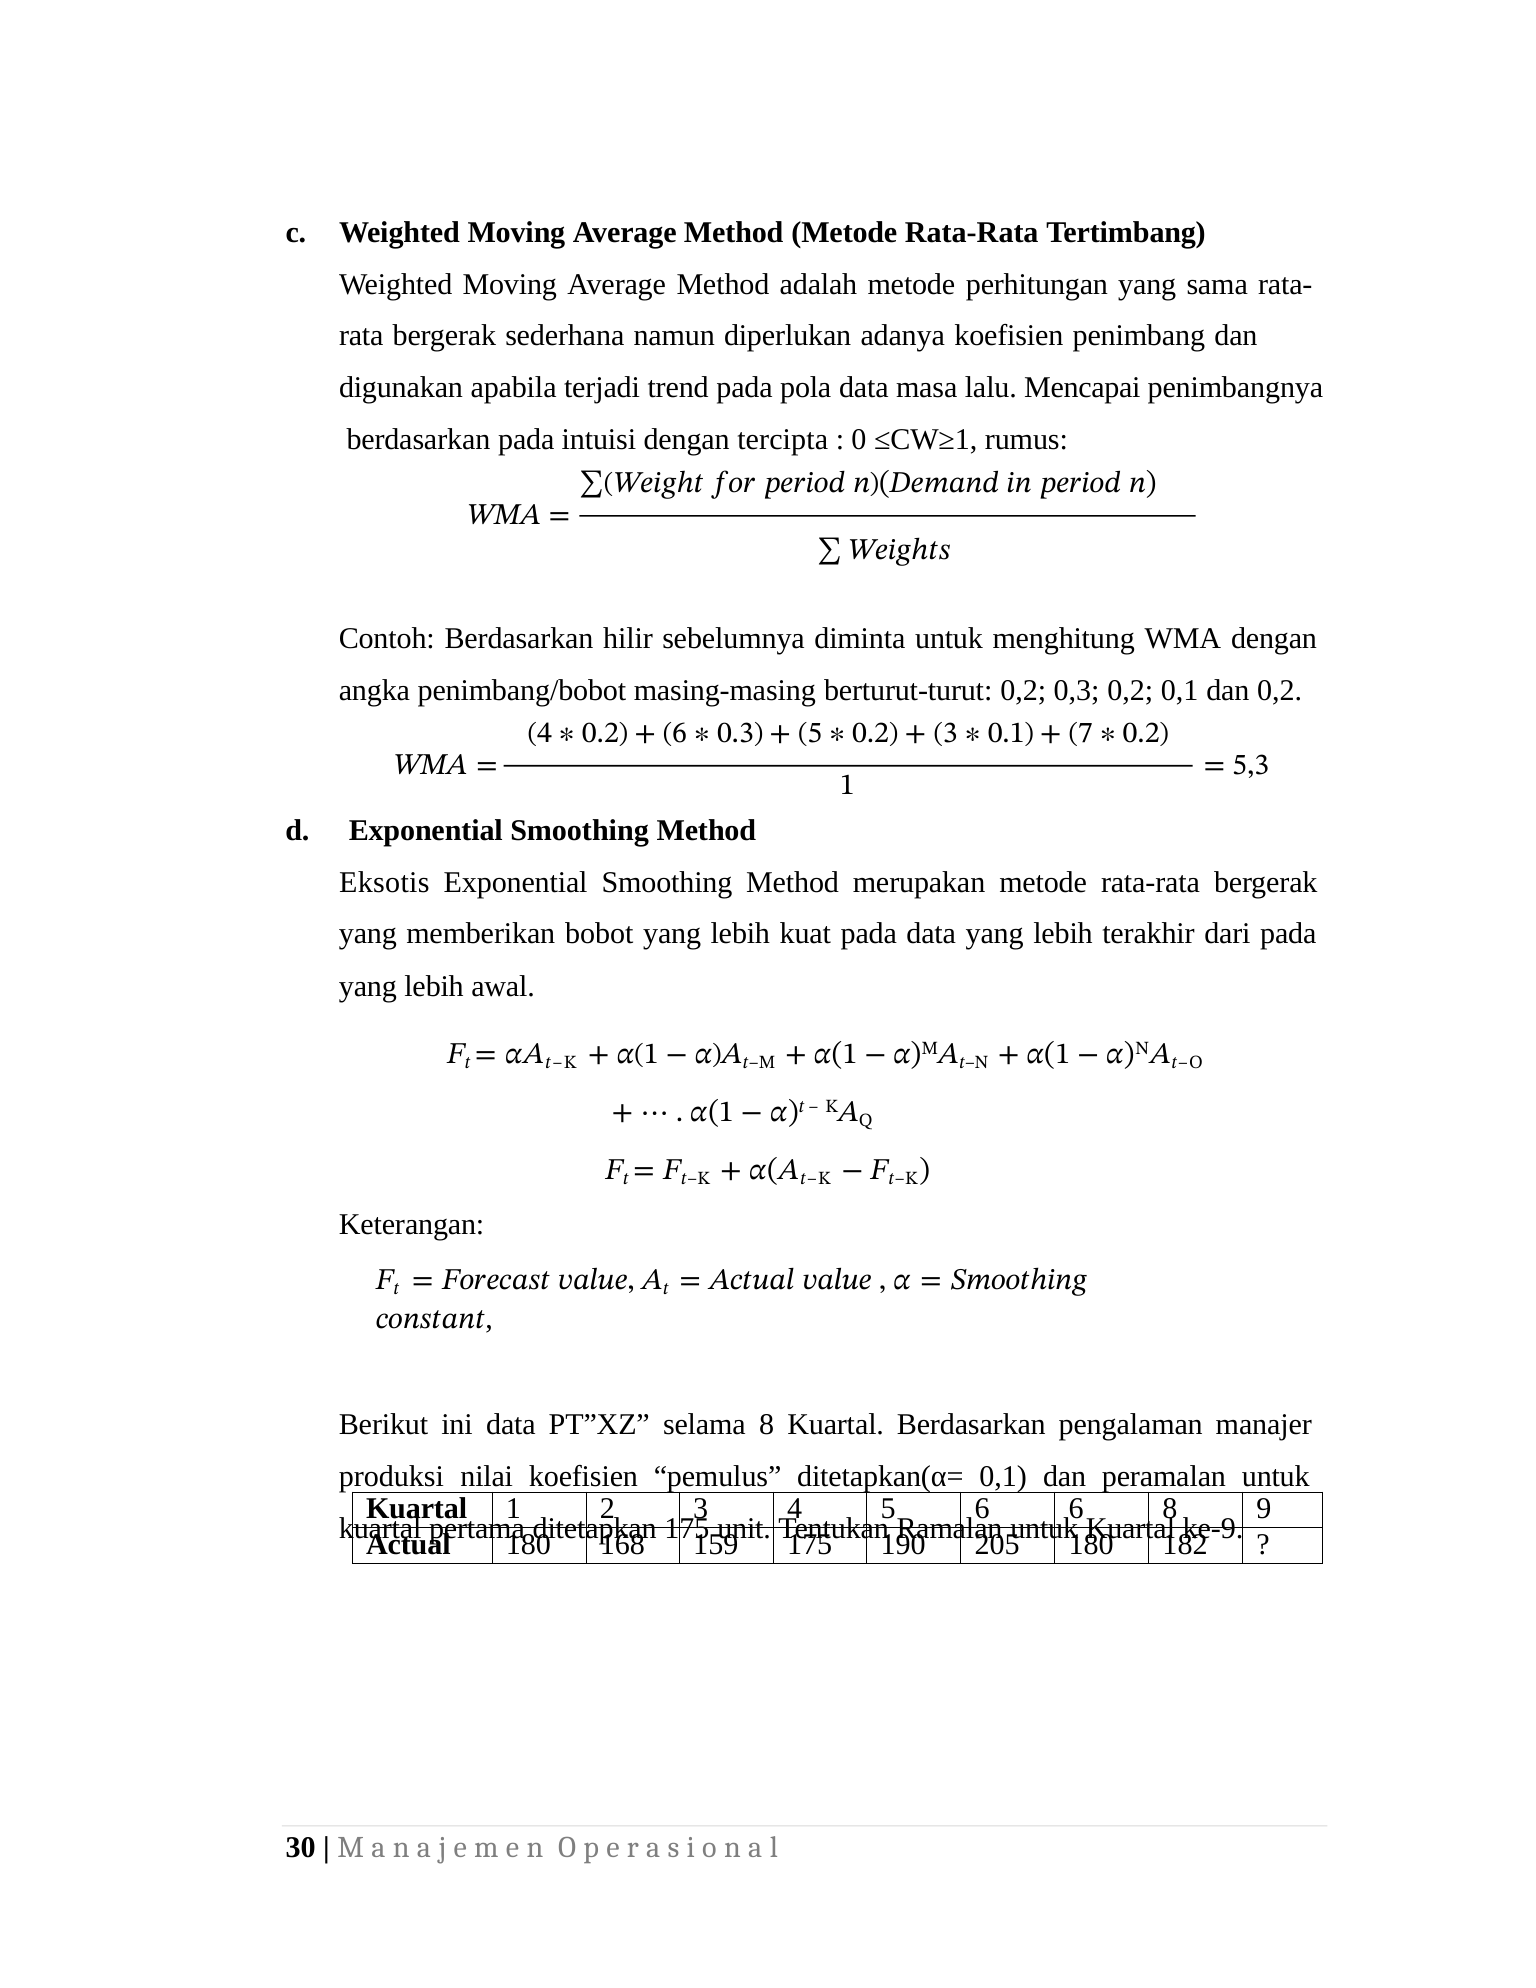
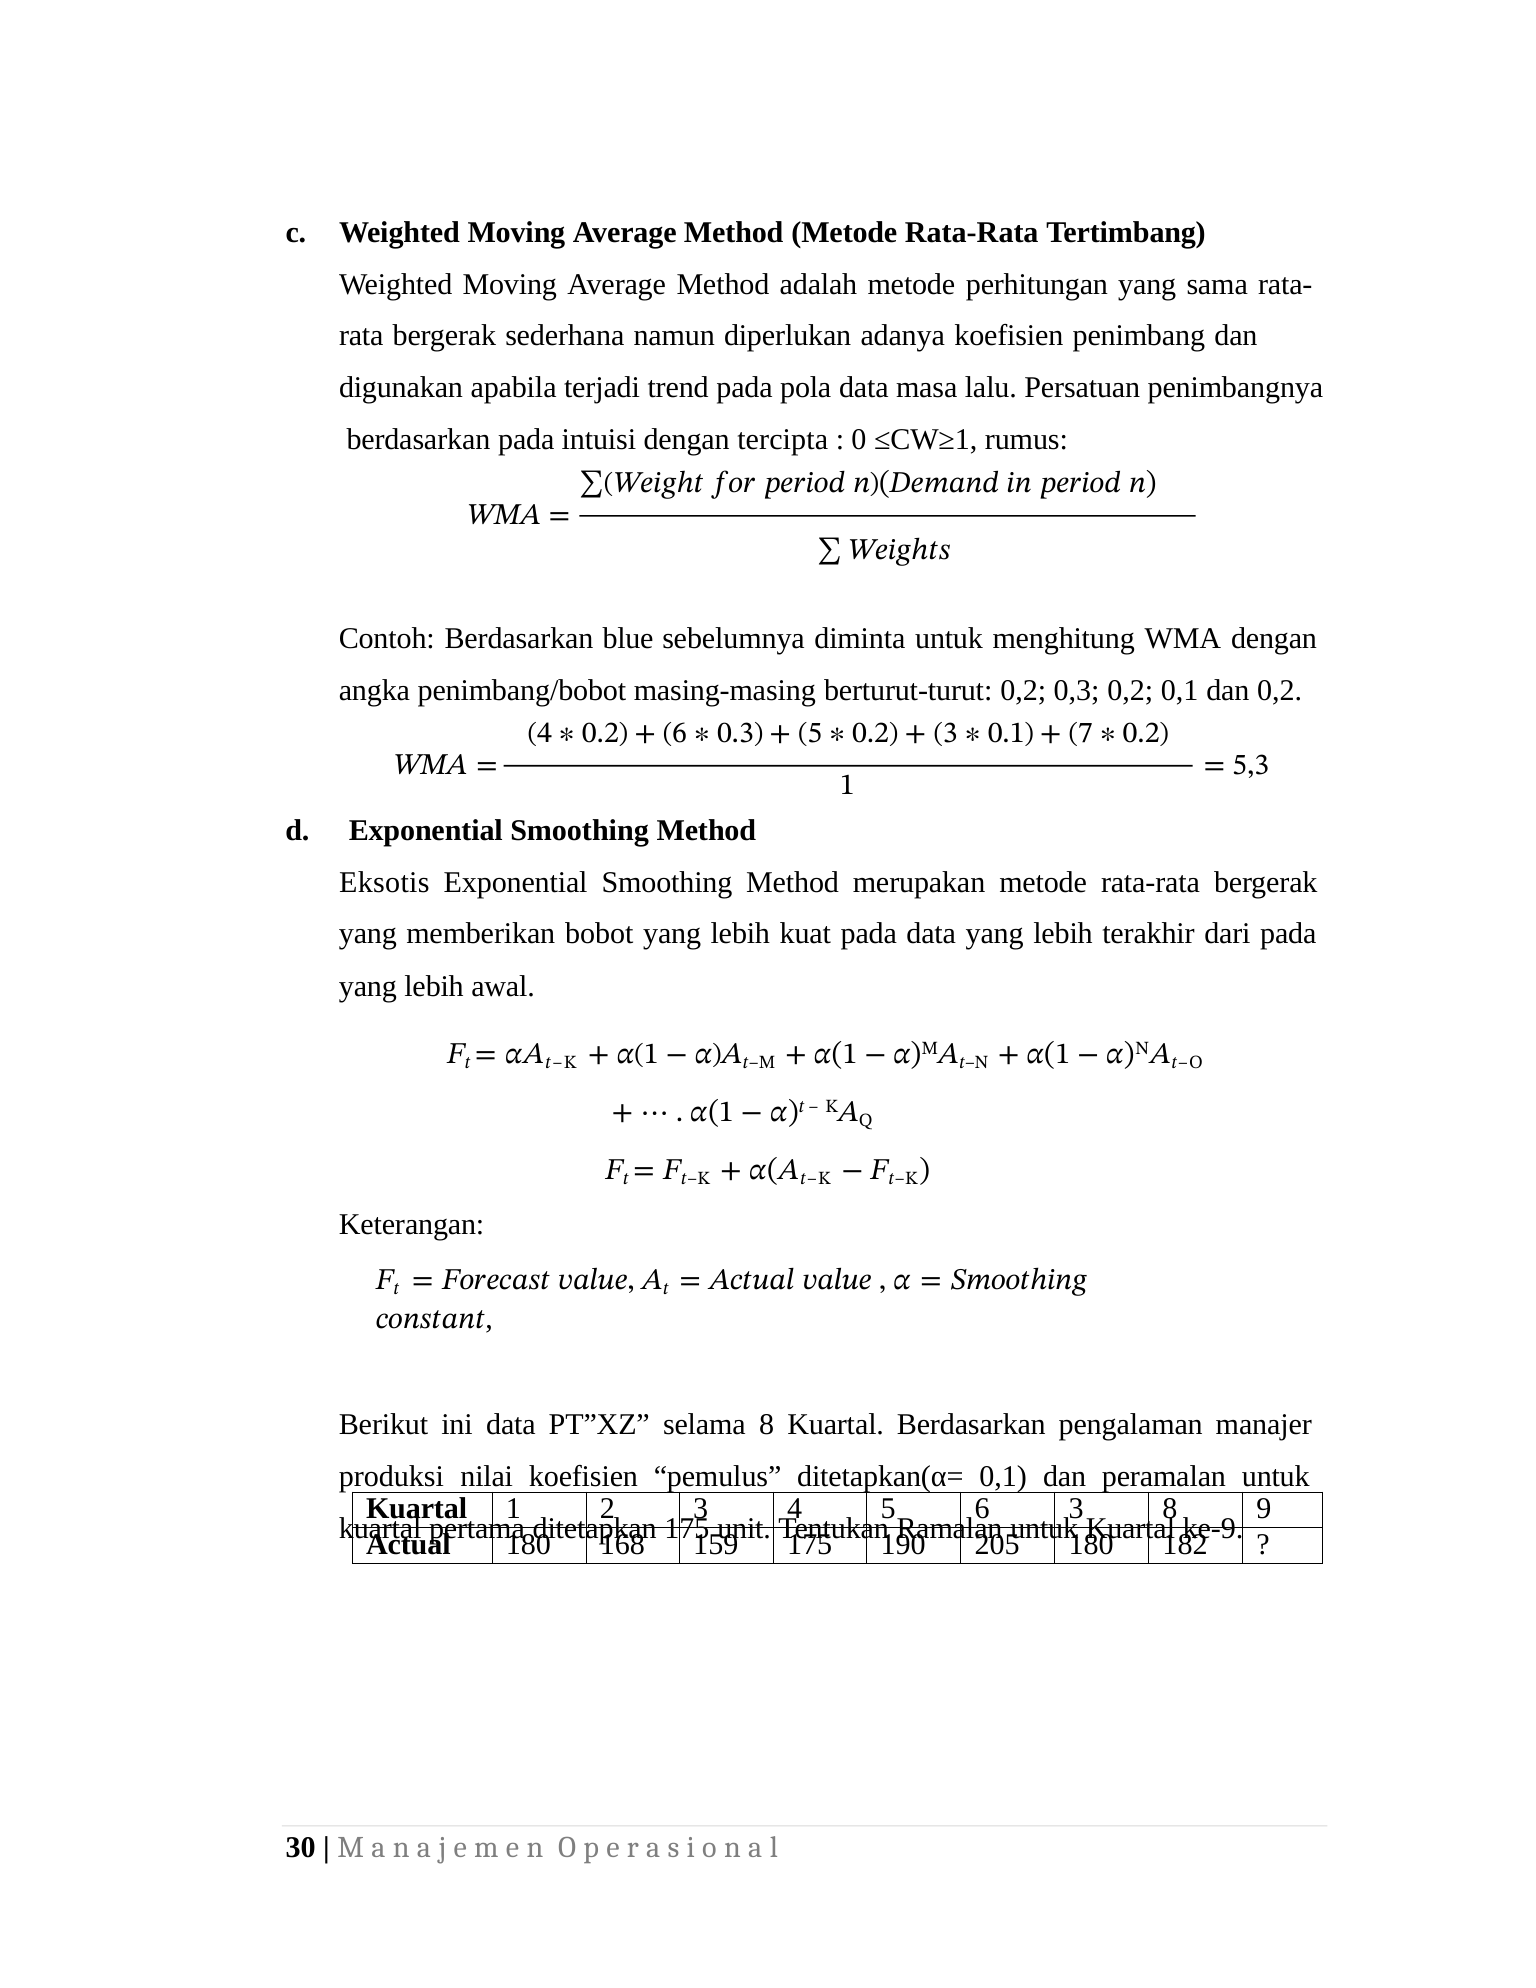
Mencapai: Mencapai -> Persatuan (1082, 387)
hilir: hilir -> blue (628, 639)
6 6: 6 -> 3 (1076, 1508)
